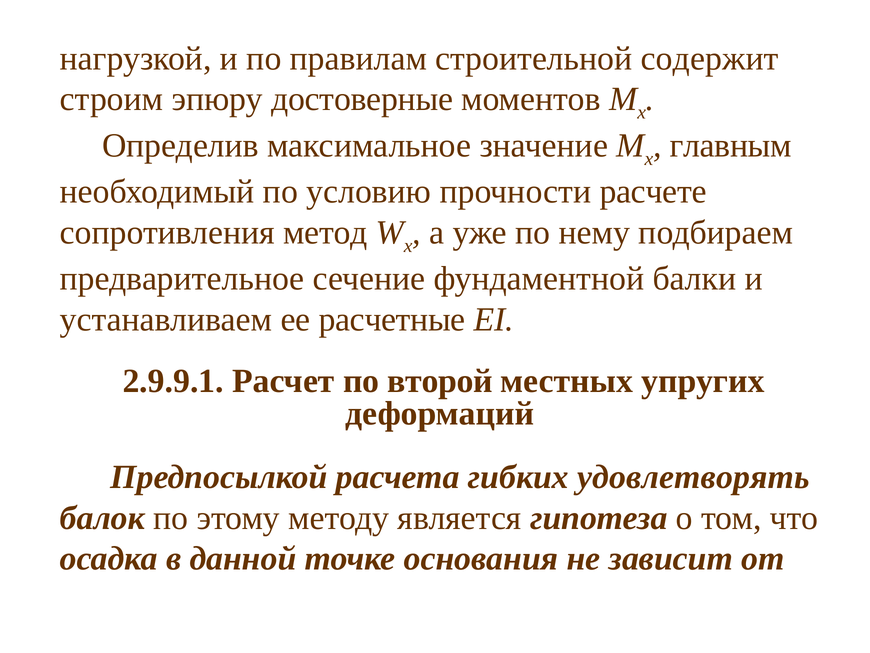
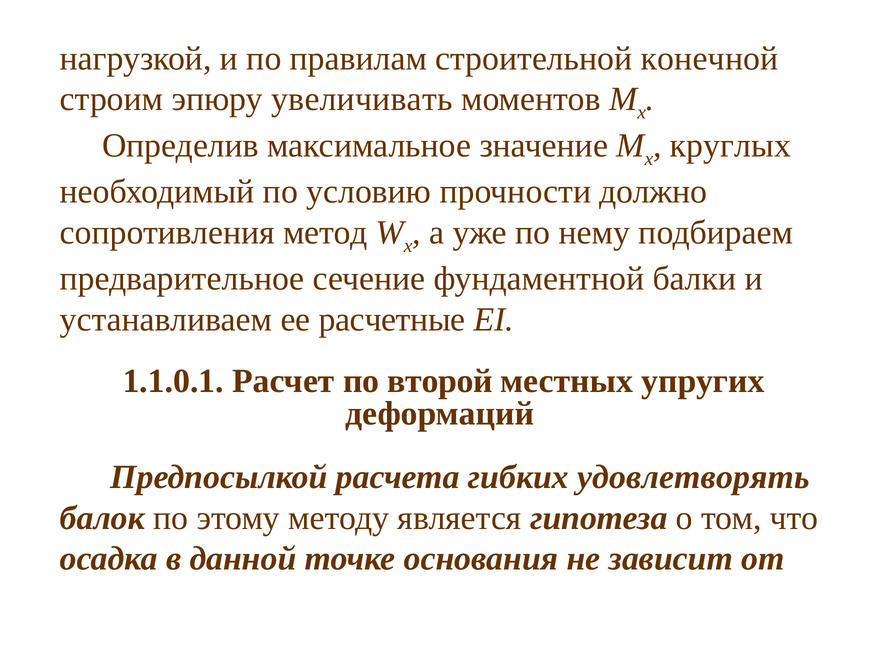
содержит: содержит -> конечной (710, 59)
достоверные: достоверные -> увеличивать (362, 99)
главным: главным -> круглых (730, 145)
расчете: расчете -> должно (653, 192)
2.9.9.1: 2.9.9.1 -> 1.1.0.1 (173, 381)
